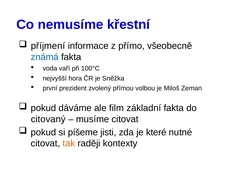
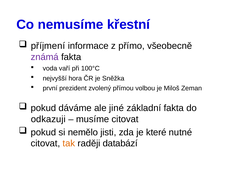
známá colour: blue -> purple (45, 57)
film: film -> jiné (117, 108)
citovaný: citovaný -> odkazuji (48, 119)
píšeme: píšeme -> nemělo (83, 132)
kontexty: kontexty -> databází (120, 144)
